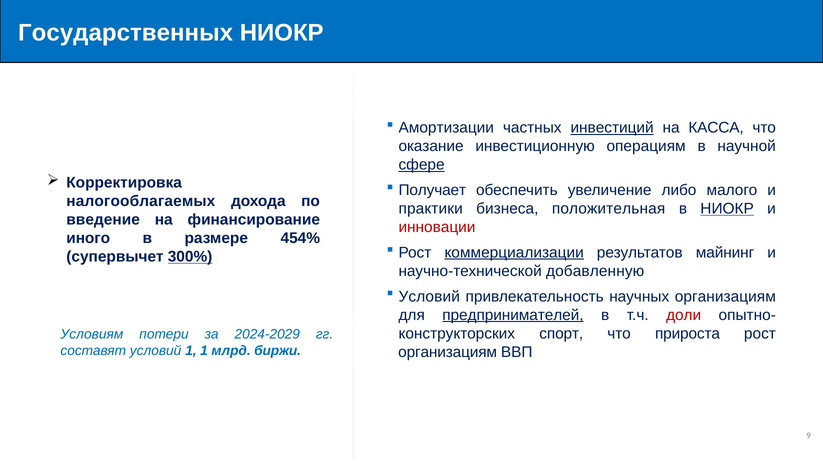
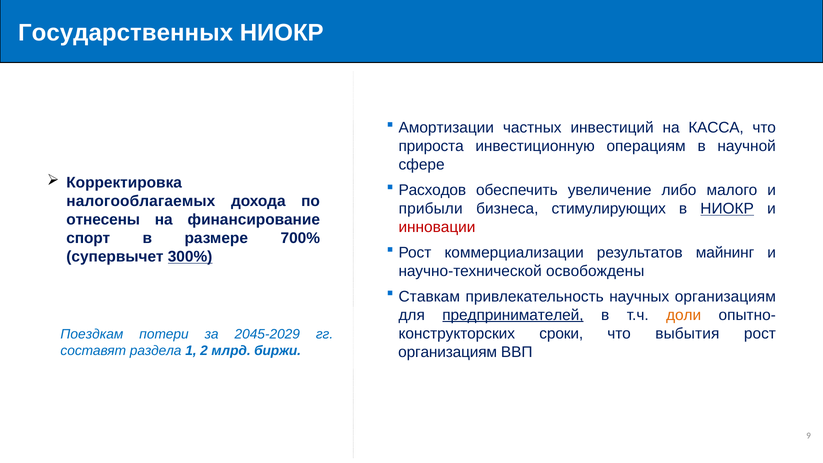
инвестиций underline: present -> none (612, 128)
оказание: оказание -> прироста (431, 146)
сфере underline: present -> none (422, 165)
Получает: Получает -> Расходов (432, 190)
практики: практики -> прибыли (431, 209)
положительная: положительная -> стимулирующих (609, 209)
введение: введение -> отнесены (103, 220)
иного: иного -> спорт (88, 238)
454%: 454% -> 700% (300, 238)
коммерциализации underline: present -> none (514, 252)
добавленную: добавленную -> освобождены (595, 271)
Условий: Условий -> Ставкам (429, 296)
доли colour: red -> orange (684, 315)
спорт: спорт -> сроки (561, 333)
прироста: прироста -> выбытия (687, 333)
Условиям: Условиям -> Поездкам (92, 334)
2024-2029: 2024-2029 -> 2045-2029 (267, 334)
составят условий: условий -> раздела (156, 351)
1 1: 1 -> 2 (204, 351)
